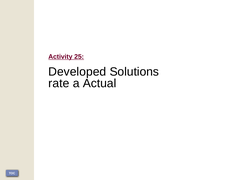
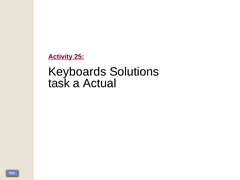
Developed: Developed -> Keyboards (77, 72)
rate: rate -> task (59, 83)
